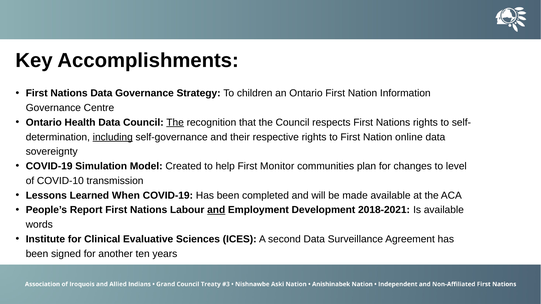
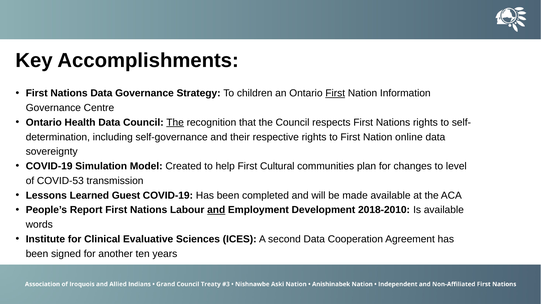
First underline: none -> present (335, 93)
including underline: present -> none (113, 137)
Monitor: Monitor -> Cultural (277, 166)
COVID-10: COVID-10 -> COVID-53 (60, 181)
When: When -> Guest (126, 196)
2018-2021: 2018-2021 -> 2018-2010 (384, 210)
Surveillance: Surveillance -> Cooperation (355, 239)
